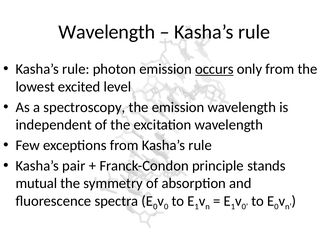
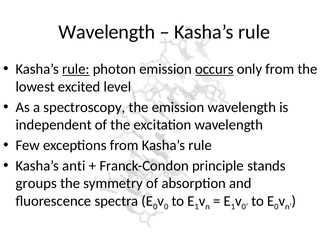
rule underline: none -> present (76, 69)
pair: pair -> anti (74, 166)
mutual: mutual -> groups (36, 183)
